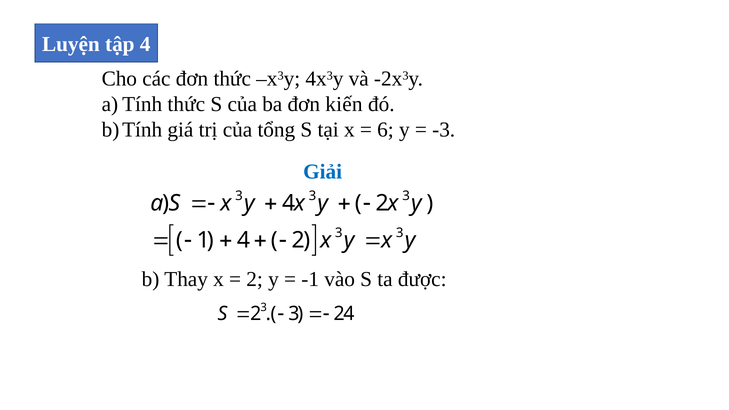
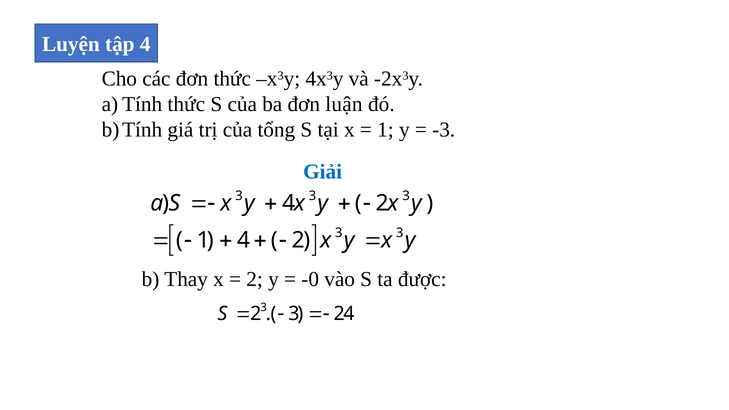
kiến: kiến -> luận (344, 104)
6: 6 -> 1 (385, 130)
-1: -1 -> -0 (310, 279)
